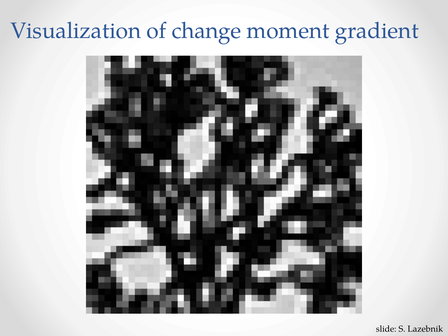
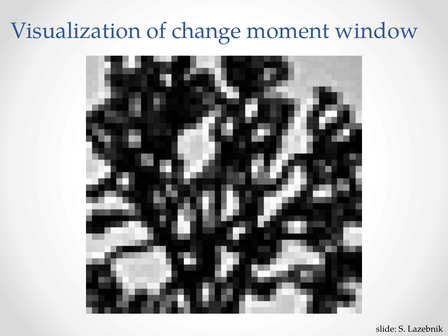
gradient: gradient -> window (377, 31)
